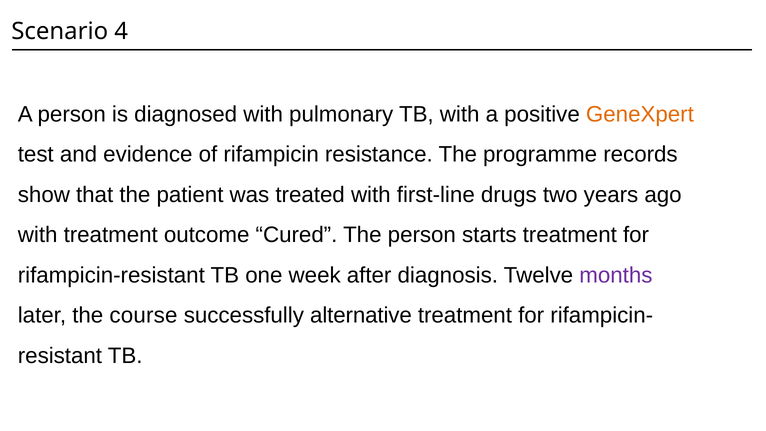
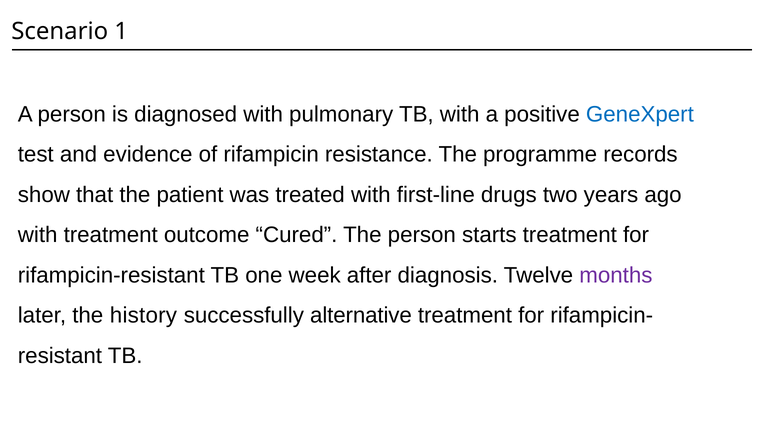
4: 4 -> 1 (121, 31)
GeneXpert colour: orange -> blue (640, 114)
course: course -> history (143, 315)
